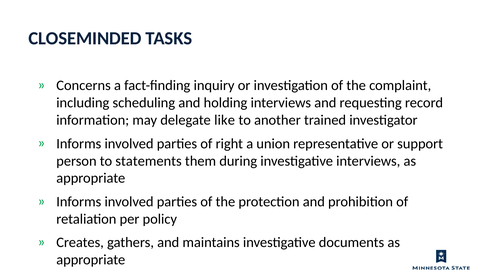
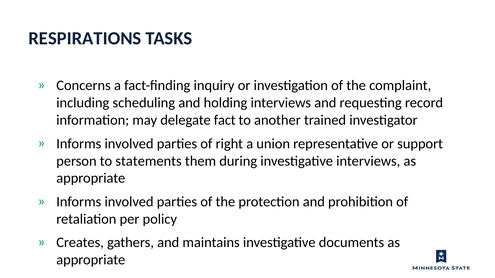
CLOSEMINDED: CLOSEMINDED -> RESPIRATIONS (85, 38)
like: like -> fact (225, 120)
